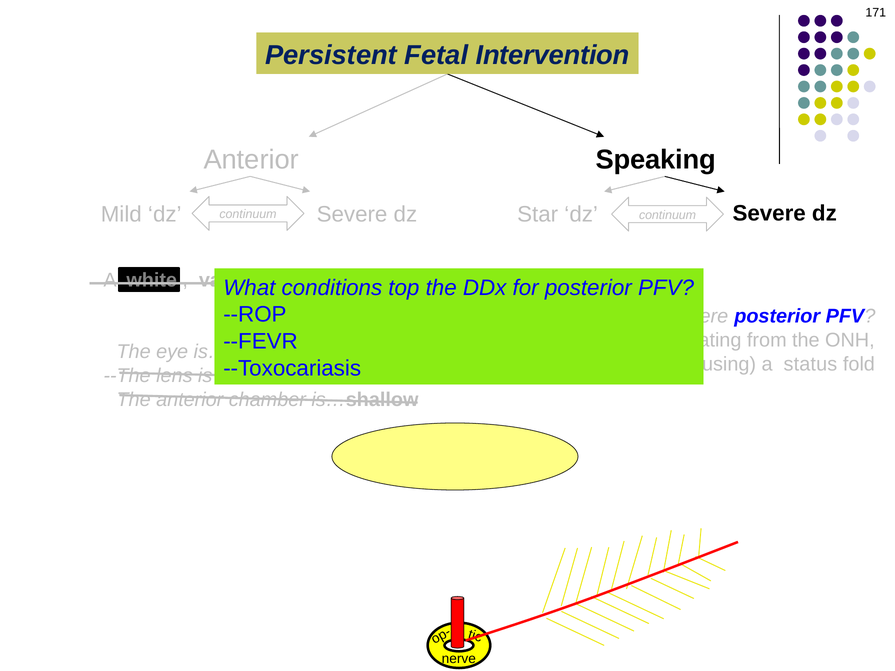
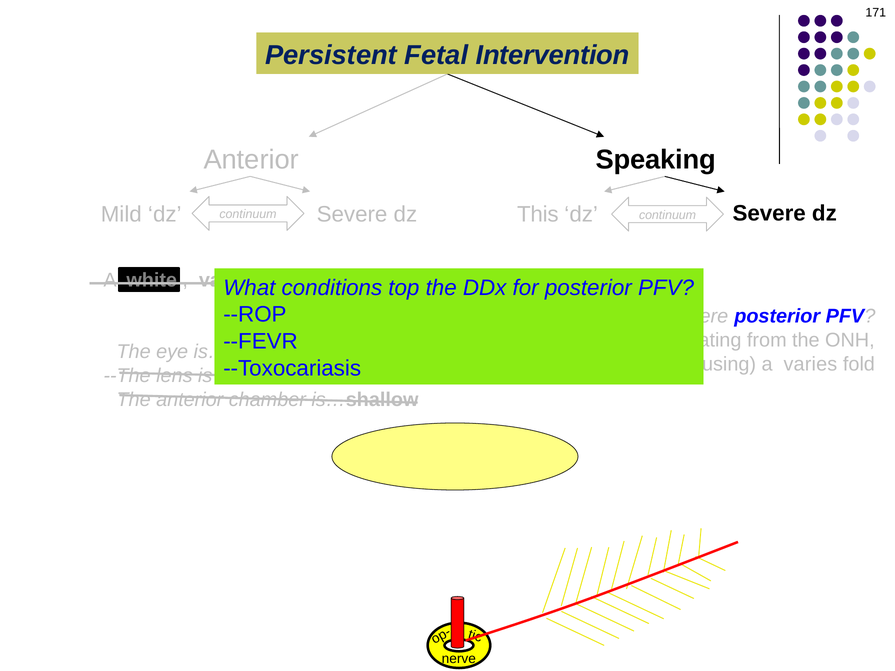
Star: Star -> This (538, 214)
status: status -> varies (810, 364)
